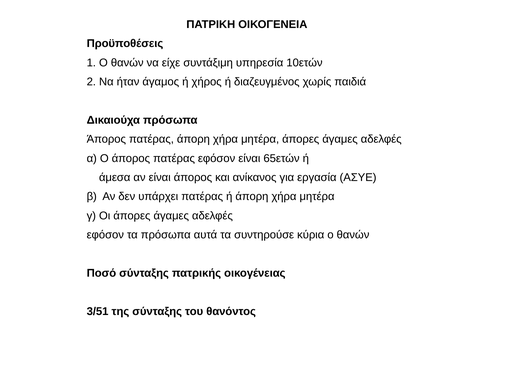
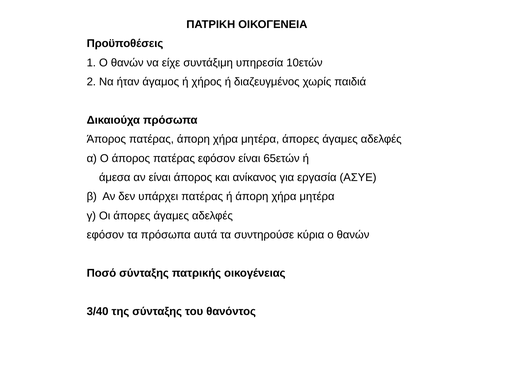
3/51: 3/51 -> 3/40 (98, 311)
